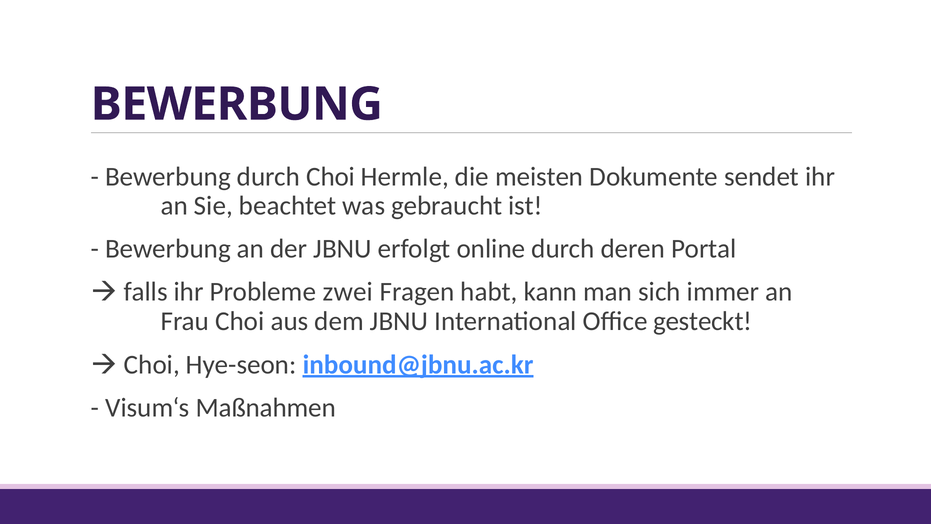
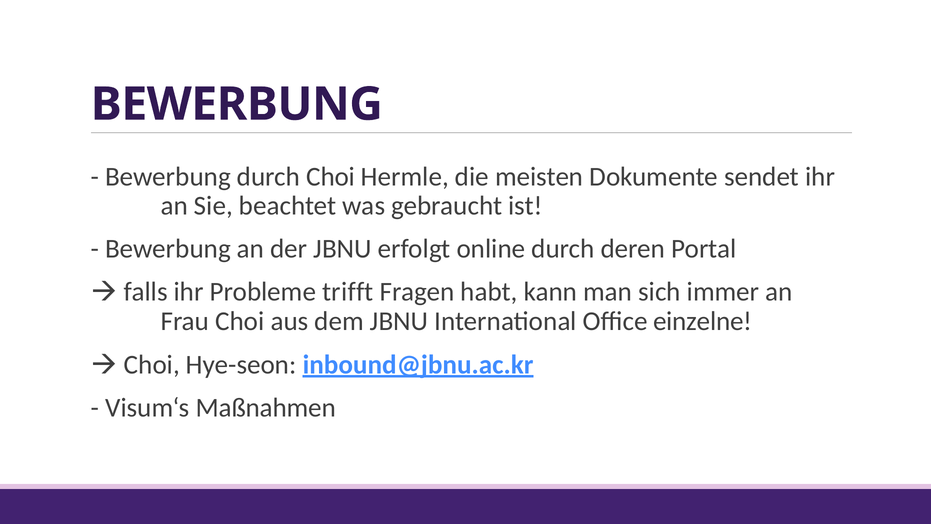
zwei: zwei -> trifft (348, 292)
gesteckt: gesteckt -> einzelne (703, 321)
